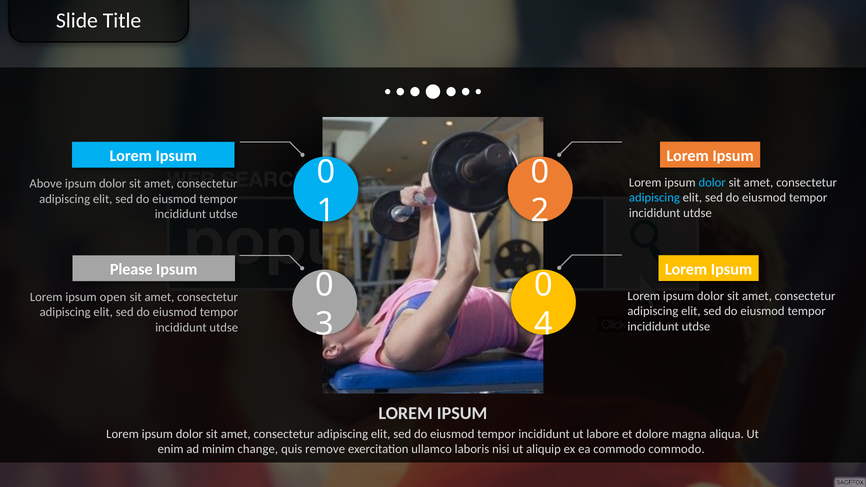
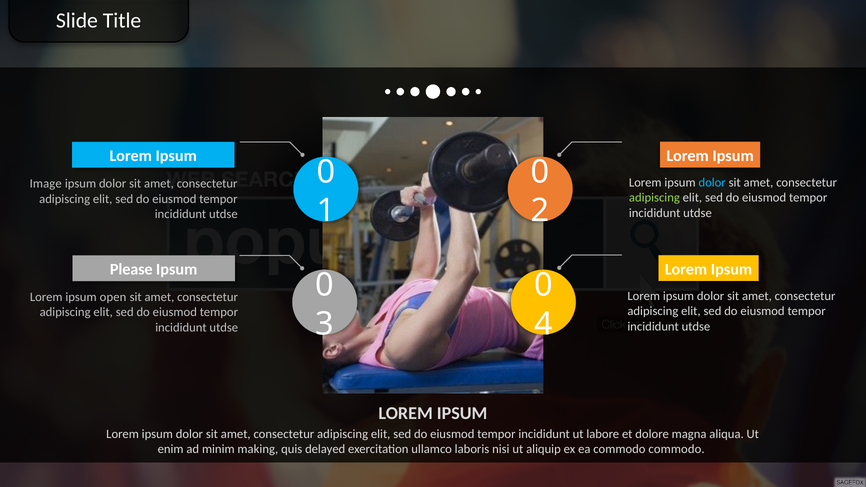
Above: Above -> Image (46, 184)
adipiscing colour: light blue -> light green (654, 198)
change: change -> making (258, 449)
remove: remove -> delayed (325, 449)
